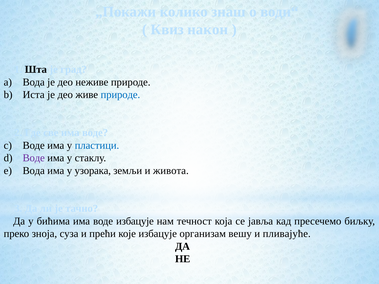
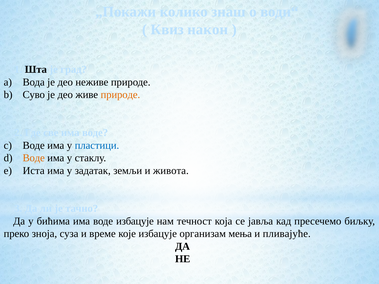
Иста: Иста -> Суво (34, 95)
природе colour: blue -> orange (120, 95)
Воде colour: purple -> orange (34, 158)
Вода: Вода -> Иста (34, 171)
узорака: узорака -> задатак (93, 171)
прећи: прећи -> време (103, 234)
вешу: вешу -> мења (240, 234)
